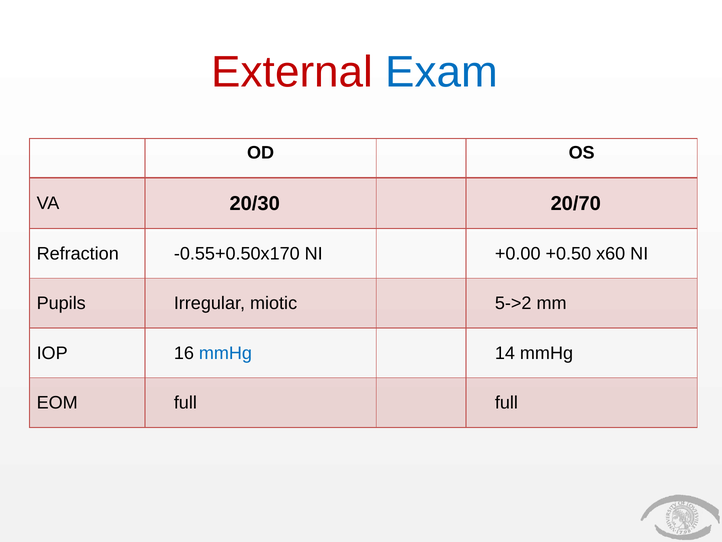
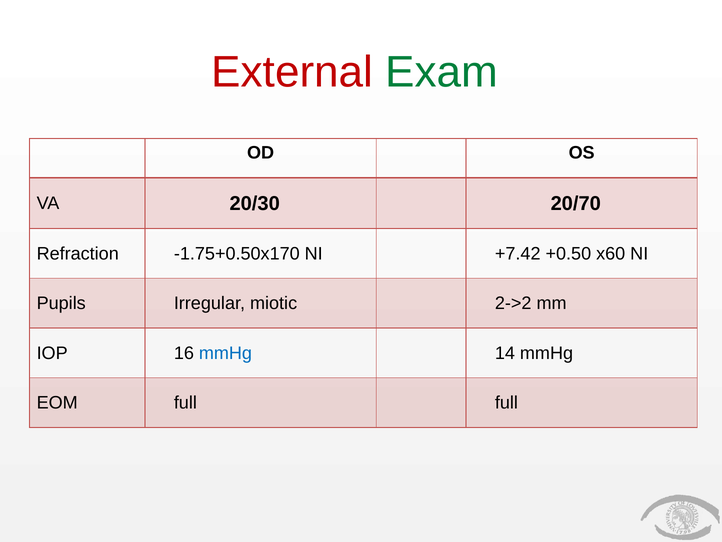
Exam colour: blue -> green (442, 72)
-0.55+0.50x170: -0.55+0.50x170 -> -1.75+0.50x170 (237, 253)
+0.00: +0.00 -> +7.42 (518, 253)
5->2: 5->2 -> 2->2 (513, 303)
